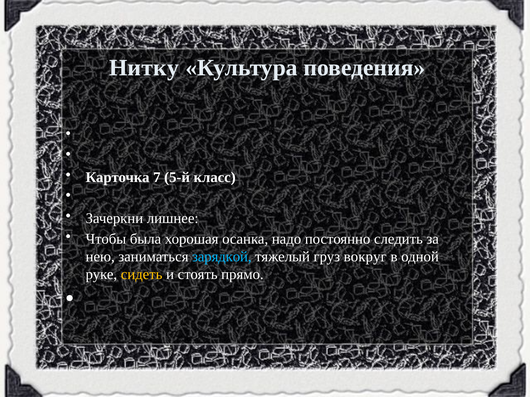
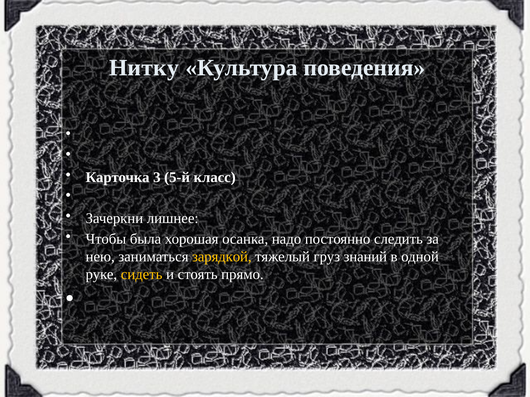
7: 7 -> 3 (157, 177)
зарядкой colour: light blue -> yellow (222, 257)
вокруг: вокруг -> знаний (365, 257)
